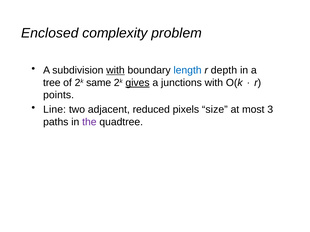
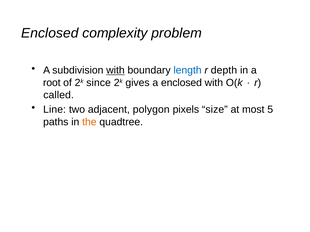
tree: tree -> root (52, 83)
same: same -> since (99, 83)
gives underline: present -> none (138, 83)
a junctions: junctions -> enclosed (181, 83)
points: points -> called (59, 95)
reduced: reduced -> polygon (151, 110)
3: 3 -> 5 (270, 110)
the colour: purple -> orange (89, 122)
